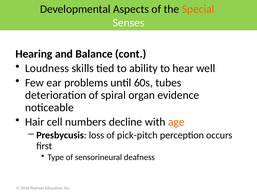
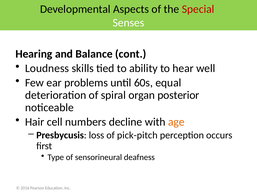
Special colour: orange -> red (198, 9)
tubes: tubes -> equal (168, 83)
evidence: evidence -> posterior (178, 95)
